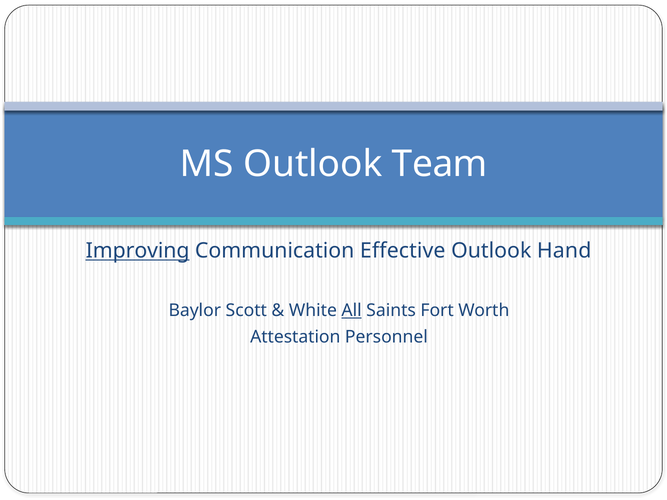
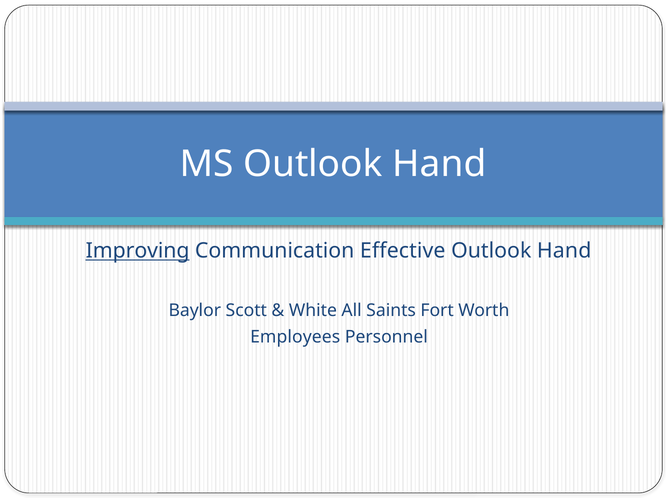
MS Outlook Team: Team -> Hand (439, 164)
All underline: present -> none (352, 310)
Attestation: Attestation -> Employees (295, 337)
